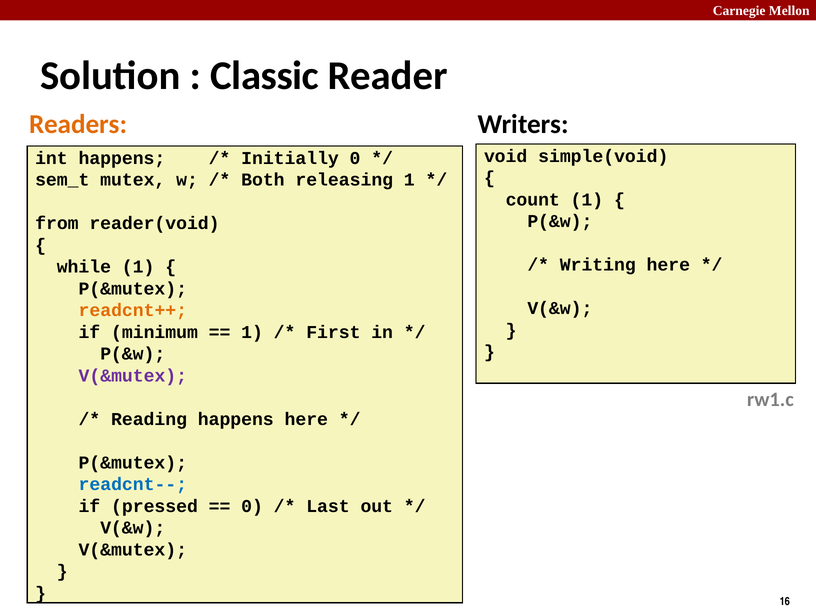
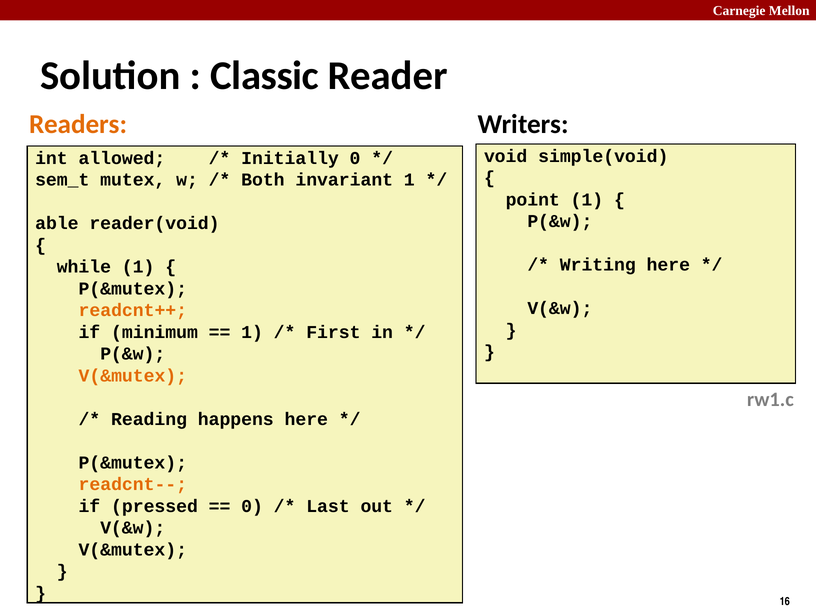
int happens: happens -> allowed (122, 158)
releasing: releasing -> invariant (344, 180)
count: count -> point (533, 200)
from: from -> able (57, 223)
V(&mutex colour: purple -> orange (133, 376)
readcnt-- colour: blue -> orange (133, 484)
